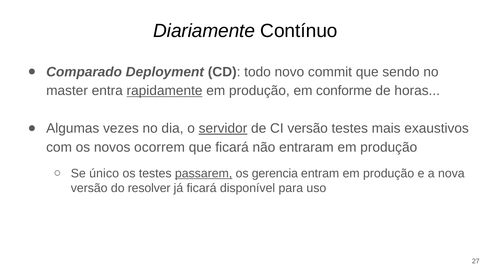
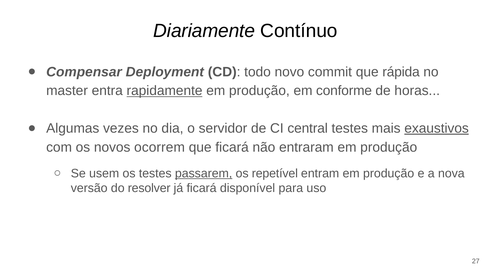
Comparado: Comparado -> Compensar (84, 72)
sendo: sendo -> rápida (401, 72)
servidor underline: present -> none (223, 128)
CI versão: versão -> central (308, 128)
exaustivos underline: none -> present (437, 128)
único: único -> usem (104, 174)
gerencia: gerencia -> repetível (275, 174)
